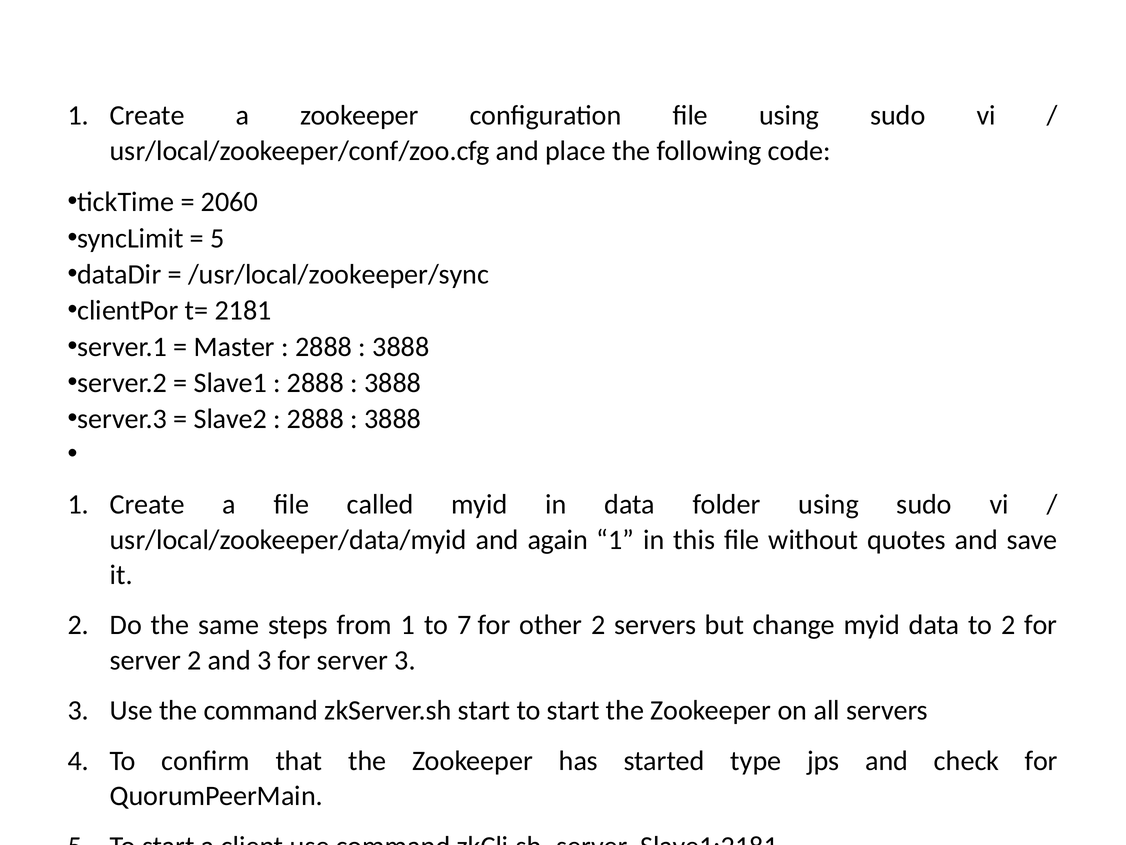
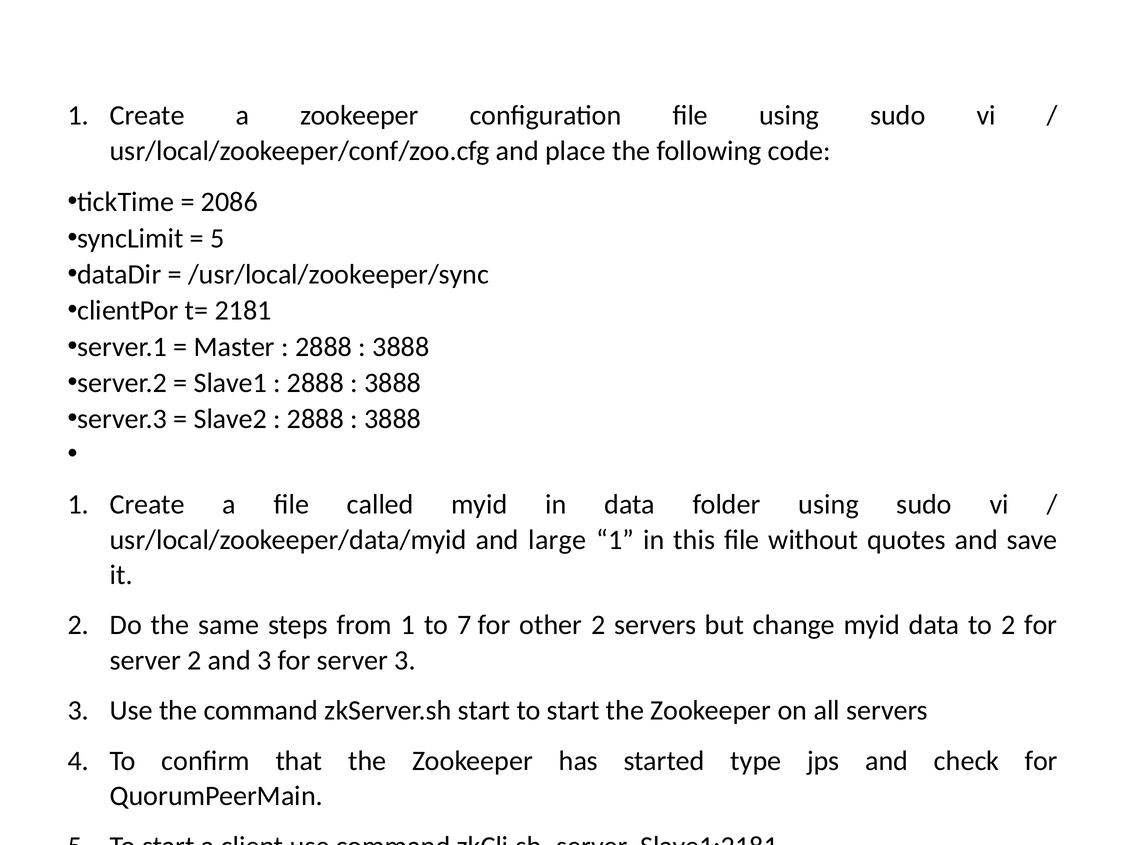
2060: 2060 -> 2086 (229, 202)
again: again -> large (557, 539)
